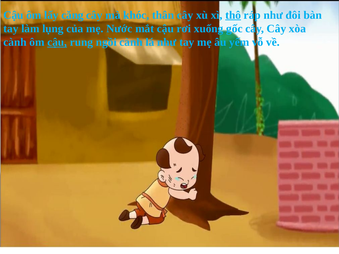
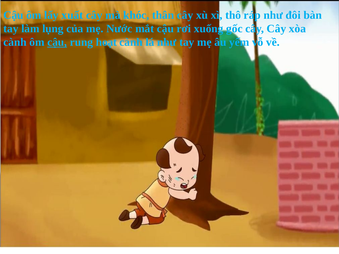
căng: căng -> xuất (72, 15)
thô underline: present -> none (233, 15)
ngồi: ngồi -> hoạt (106, 42)
